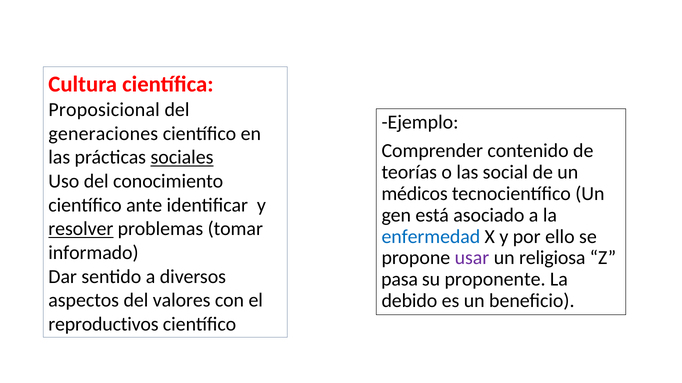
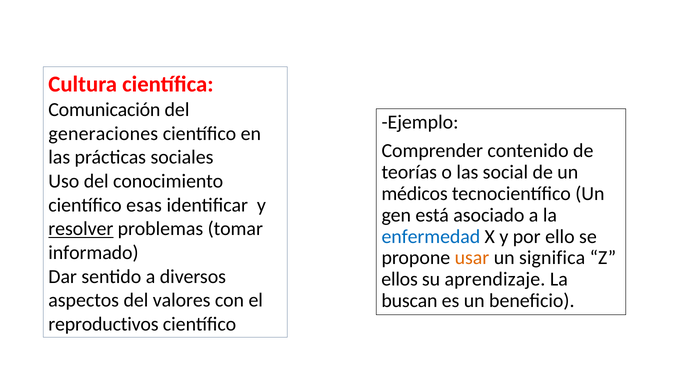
Proposicional: Proposicional -> Comunicación (104, 110)
sociales underline: present -> none (182, 158)
ante: ante -> esas (144, 205)
usar colour: purple -> orange (472, 258)
religiosa: religiosa -> significa (552, 258)
pasa: pasa -> ellos (400, 280)
proponente: proponente -> aprendizaje (495, 280)
debido: debido -> buscan (409, 301)
